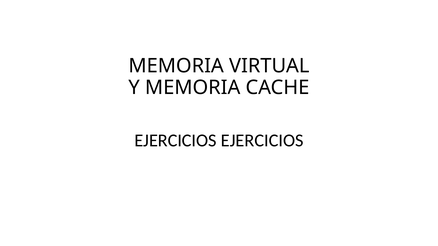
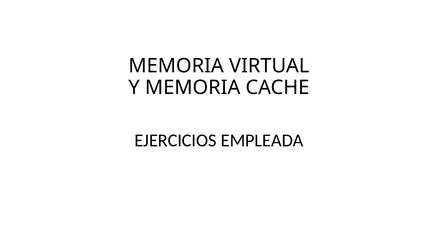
EJERCICIOS EJERCICIOS: EJERCICIOS -> EMPLEADA (262, 141)
